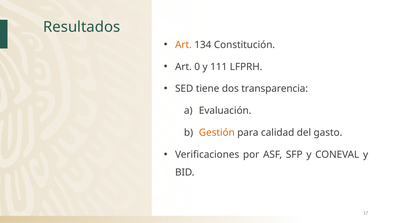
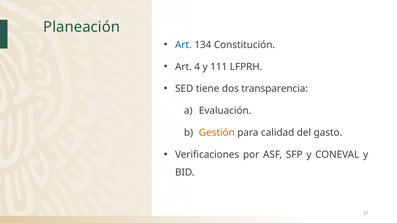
Resultados: Resultados -> Planeación (82, 27)
Art colour: orange -> blue (183, 45)
0: 0 -> 4 (197, 67)
